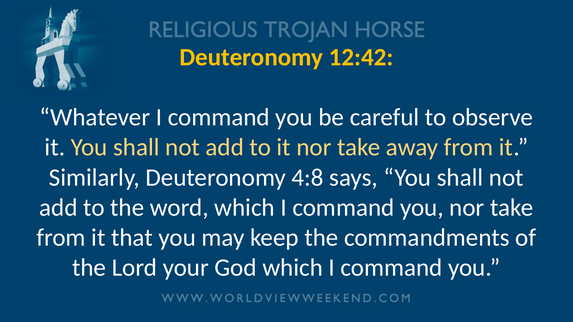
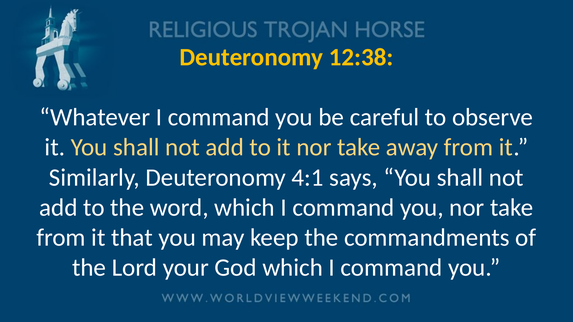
12:42: 12:42 -> 12:38 (361, 57)
4:8: 4:8 -> 4:1 (308, 178)
